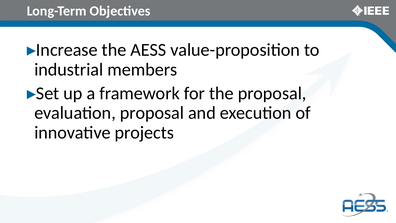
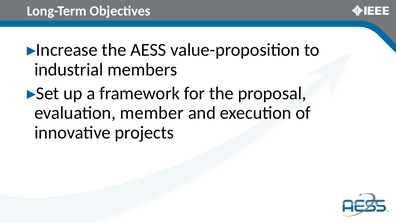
evaluation proposal: proposal -> member (152, 113)
